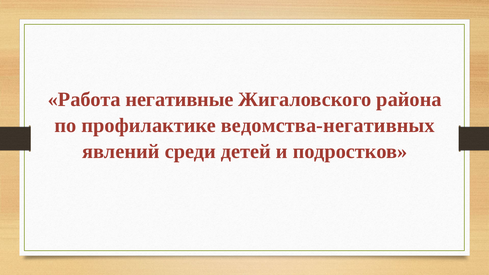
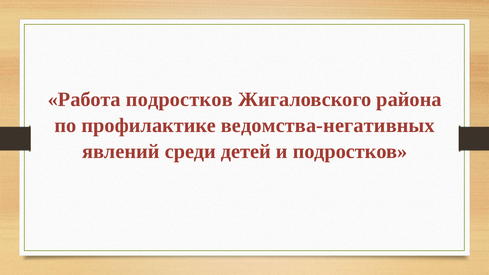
Работа негативные: негативные -> подростков (179, 100)
